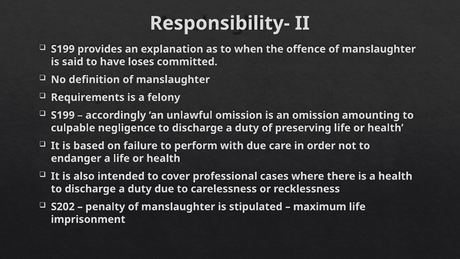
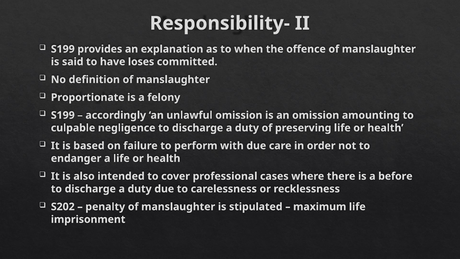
Requirements: Requirements -> Proportionate (88, 97)
a health: health -> before (395, 176)
